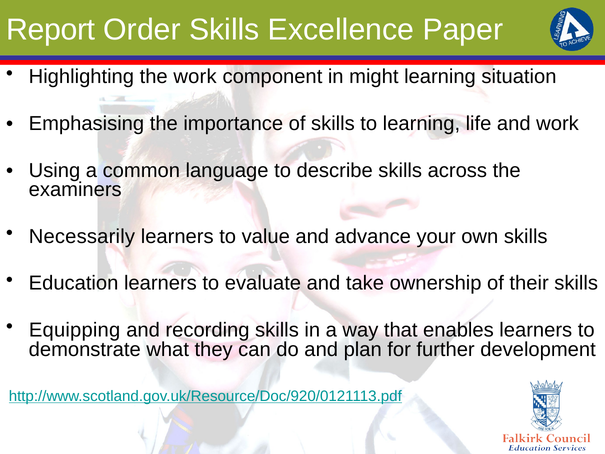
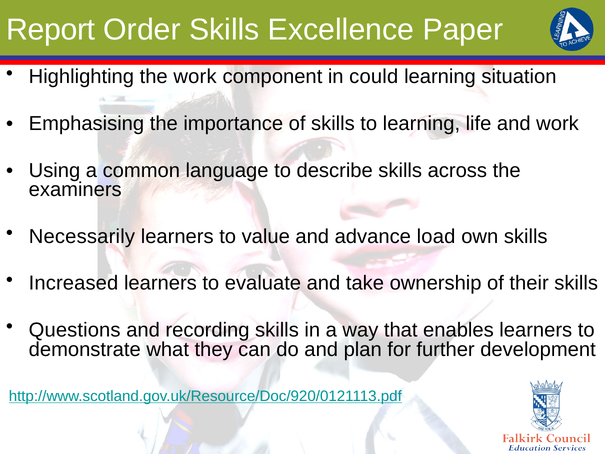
might: might -> could (374, 77)
your: your -> load (436, 236)
Education: Education -> Increased (74, 283)
Equipping: Equipping -> Questions (75, 330)
